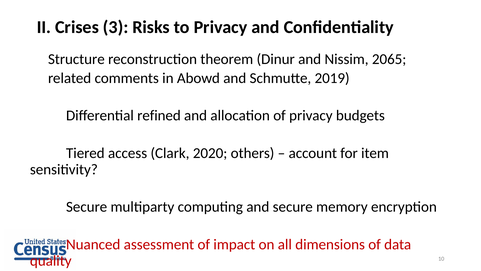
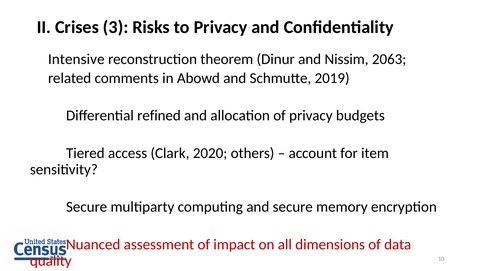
Structure: Structure -> Intensive (76, 59)
2065: 2065 -> 2063 (389, 59)
